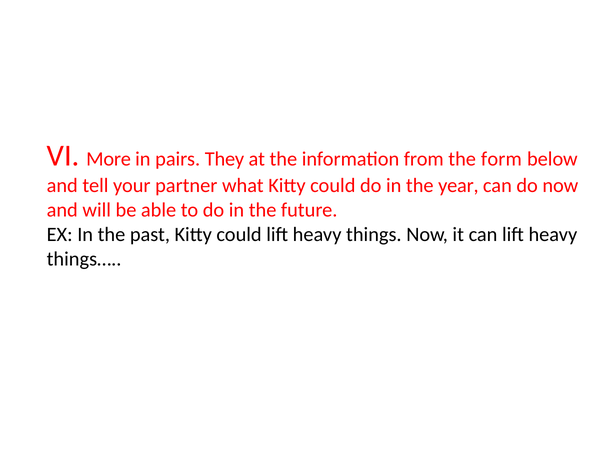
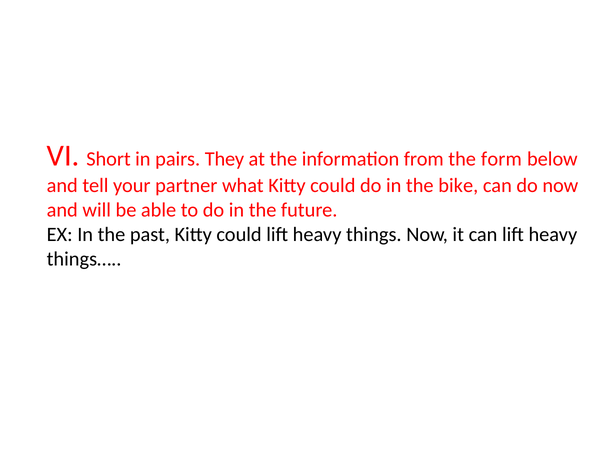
More: More -> Short (109, 159)
year: year -> bike (458, 186)
